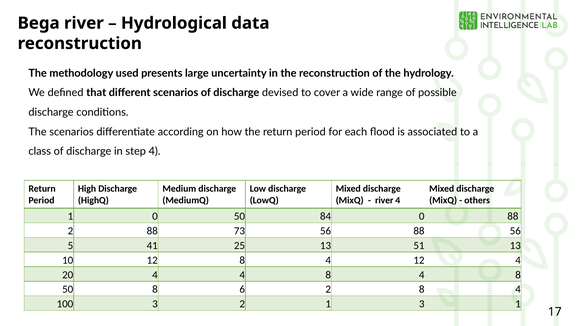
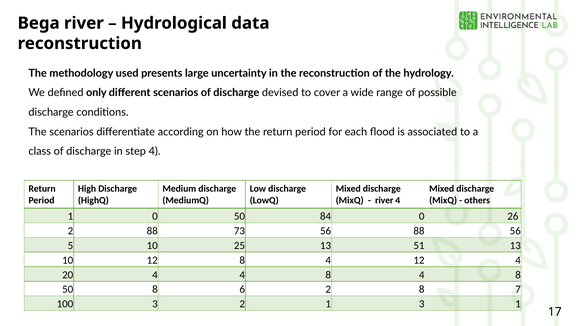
that: that -> only (96, 93)
0 88: 88 -> 26 (513, 216)
5 41: 41 -> 10 (152, 245)
2 8 4: 4 -> 7 (518, 289)
